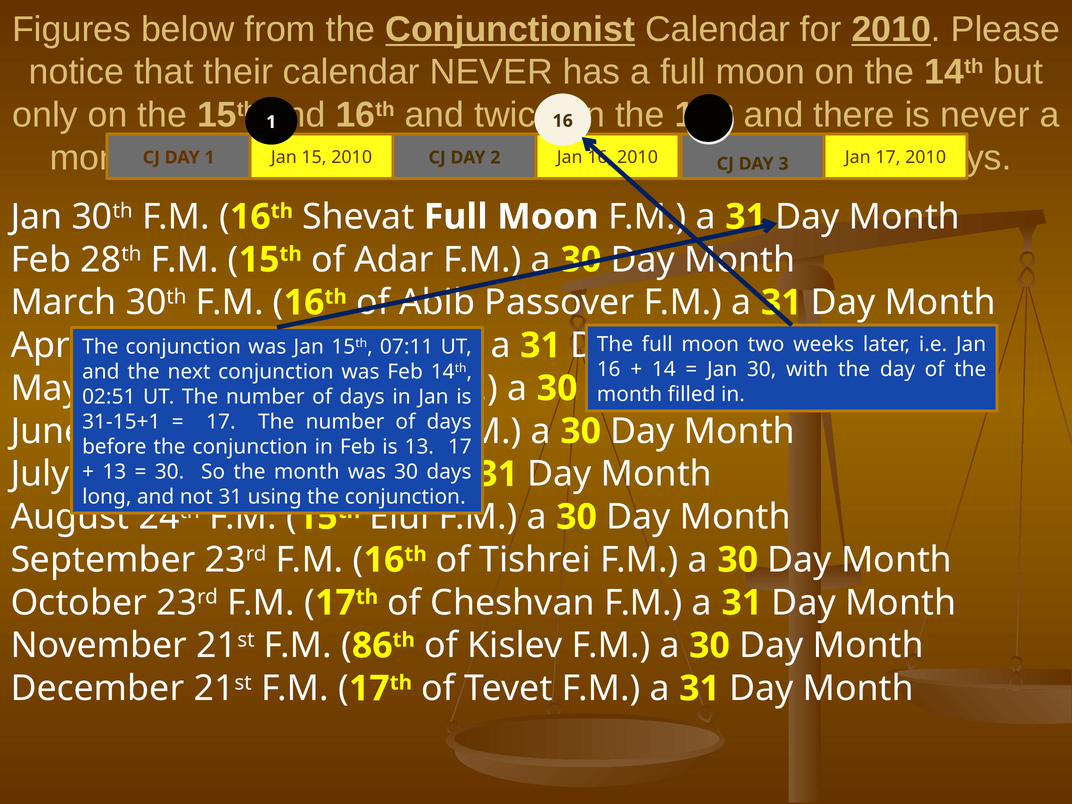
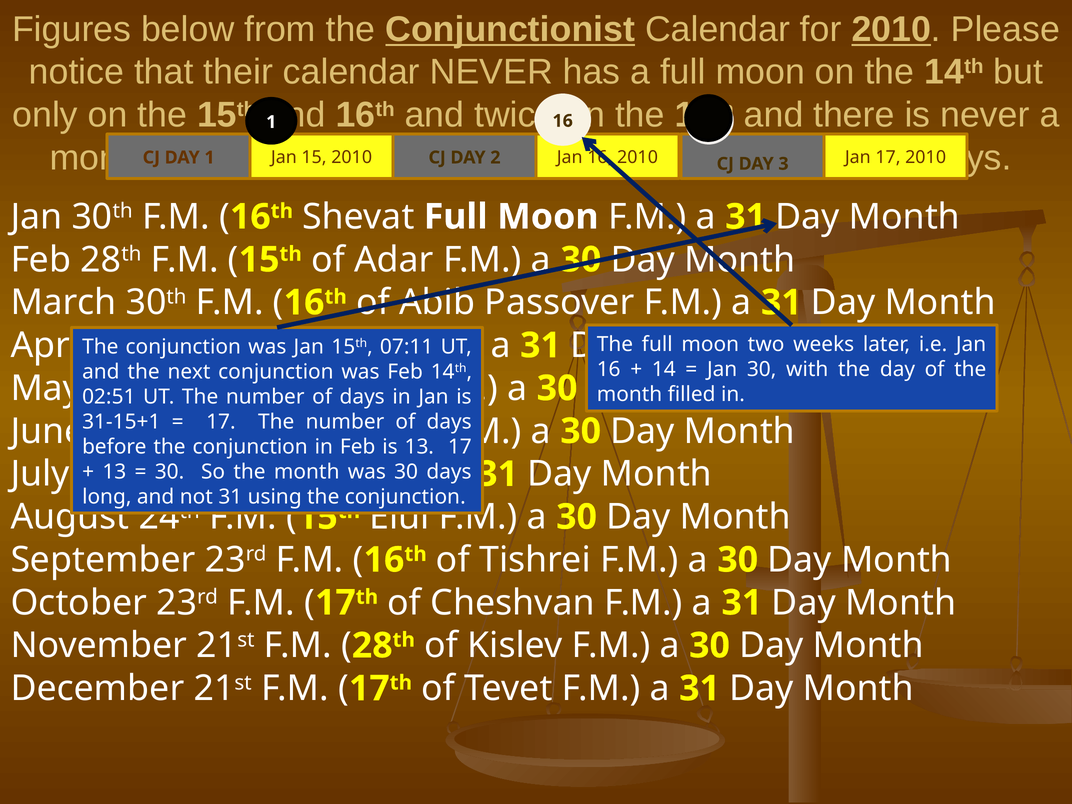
86: 86 -> 28 (372, 646)
